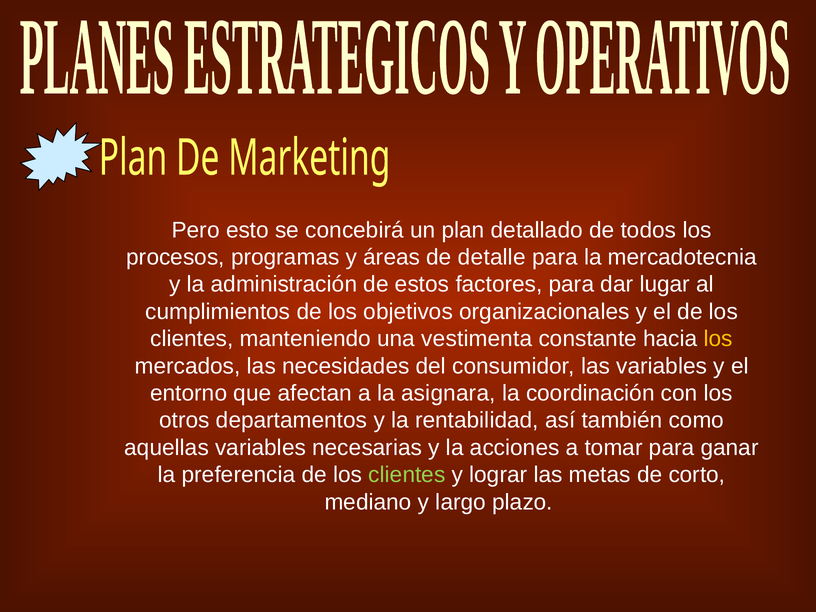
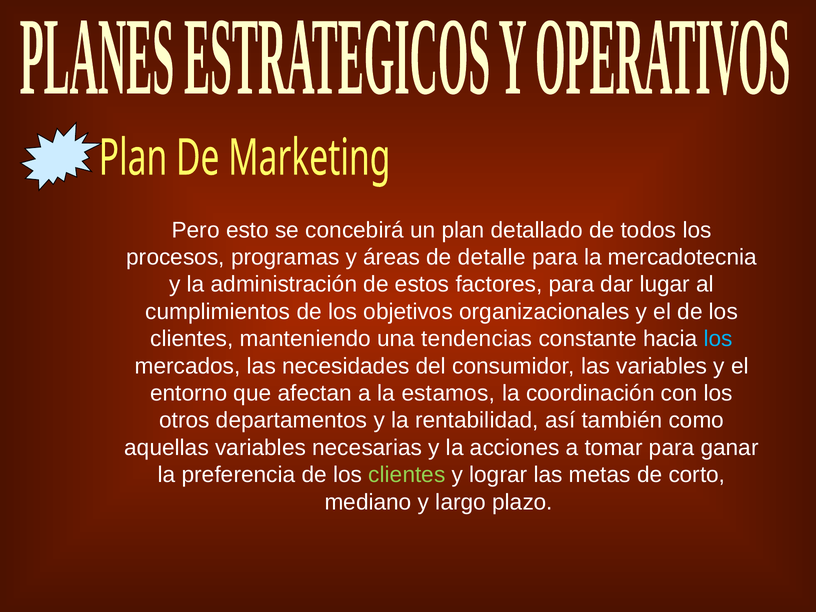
vestimenta: vestimenta -> tendencias (477, 339)
los colour: yellow -> light blue (718, 339)
asignara: asignara -> estamos (448, 393)
